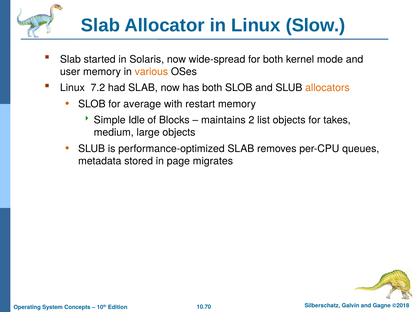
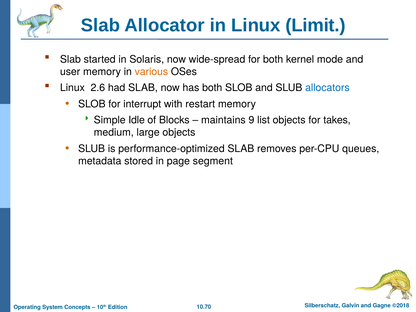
Slow: Slow -> Limit (316, 25)
7.2: 7.2 -> 2.6 (98, 88)
allocators colour: orange -> blue (327, 88)
average: average -> interrupt (142, 104)
2: 2 -> 9 (251, 120)
migrates: migrates -> segment (213, 161)
